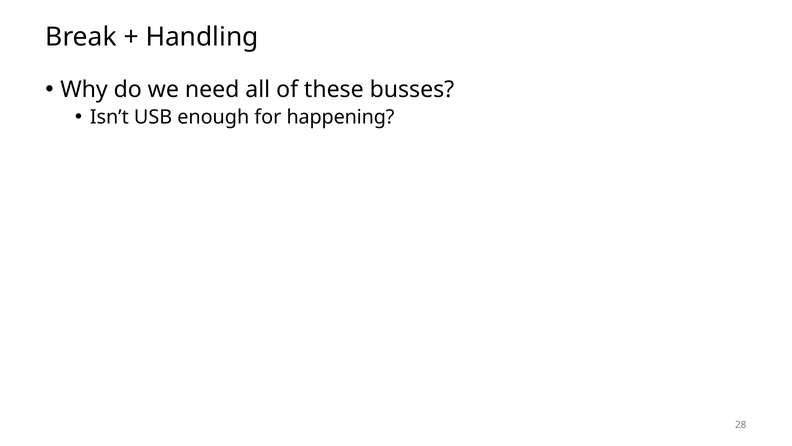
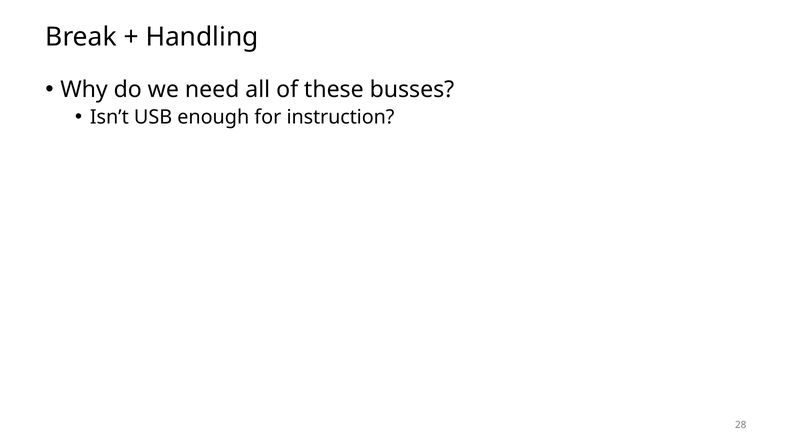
happening: happening -> instruction (340, 117)
